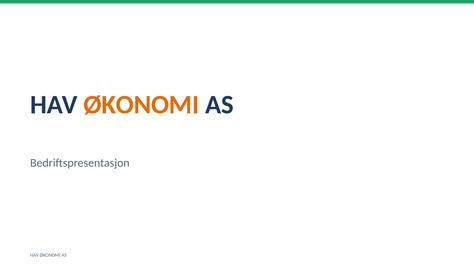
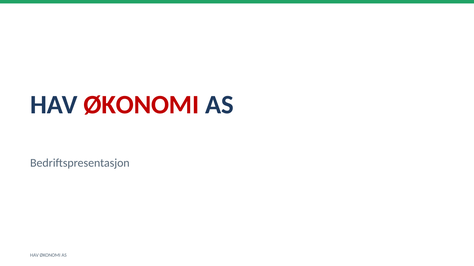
ØKONOMI colour: orange -> red (141, 105)
